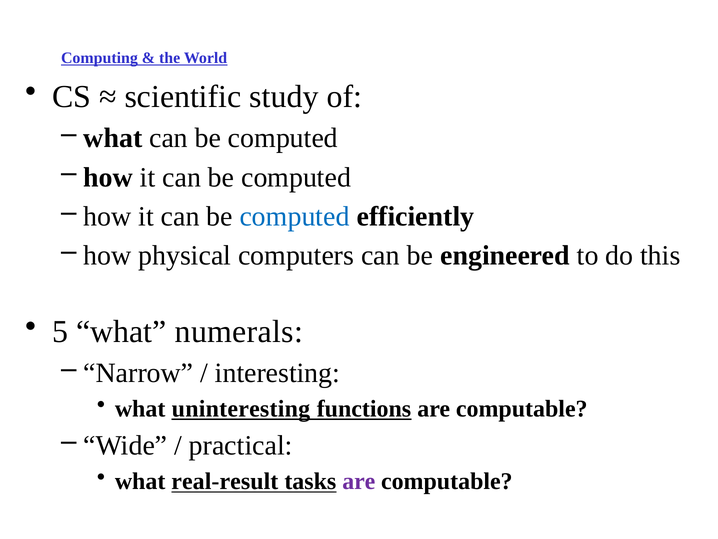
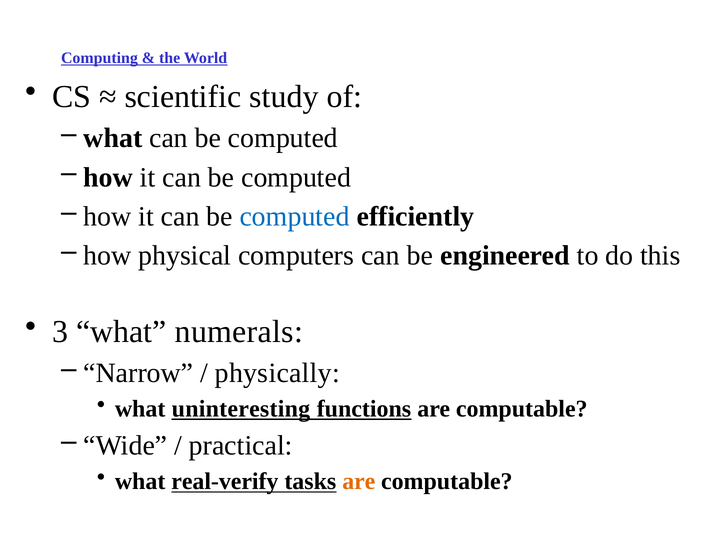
5: 5 -> 3 (60, 331)
interesting: interesting -> physically (277, 373)
real-result: real-result -> real-verify (225, 481)
are colour: purple -> orange (359, 481)
